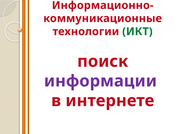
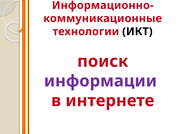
ИКТ colour: green -> black (137, 32)
